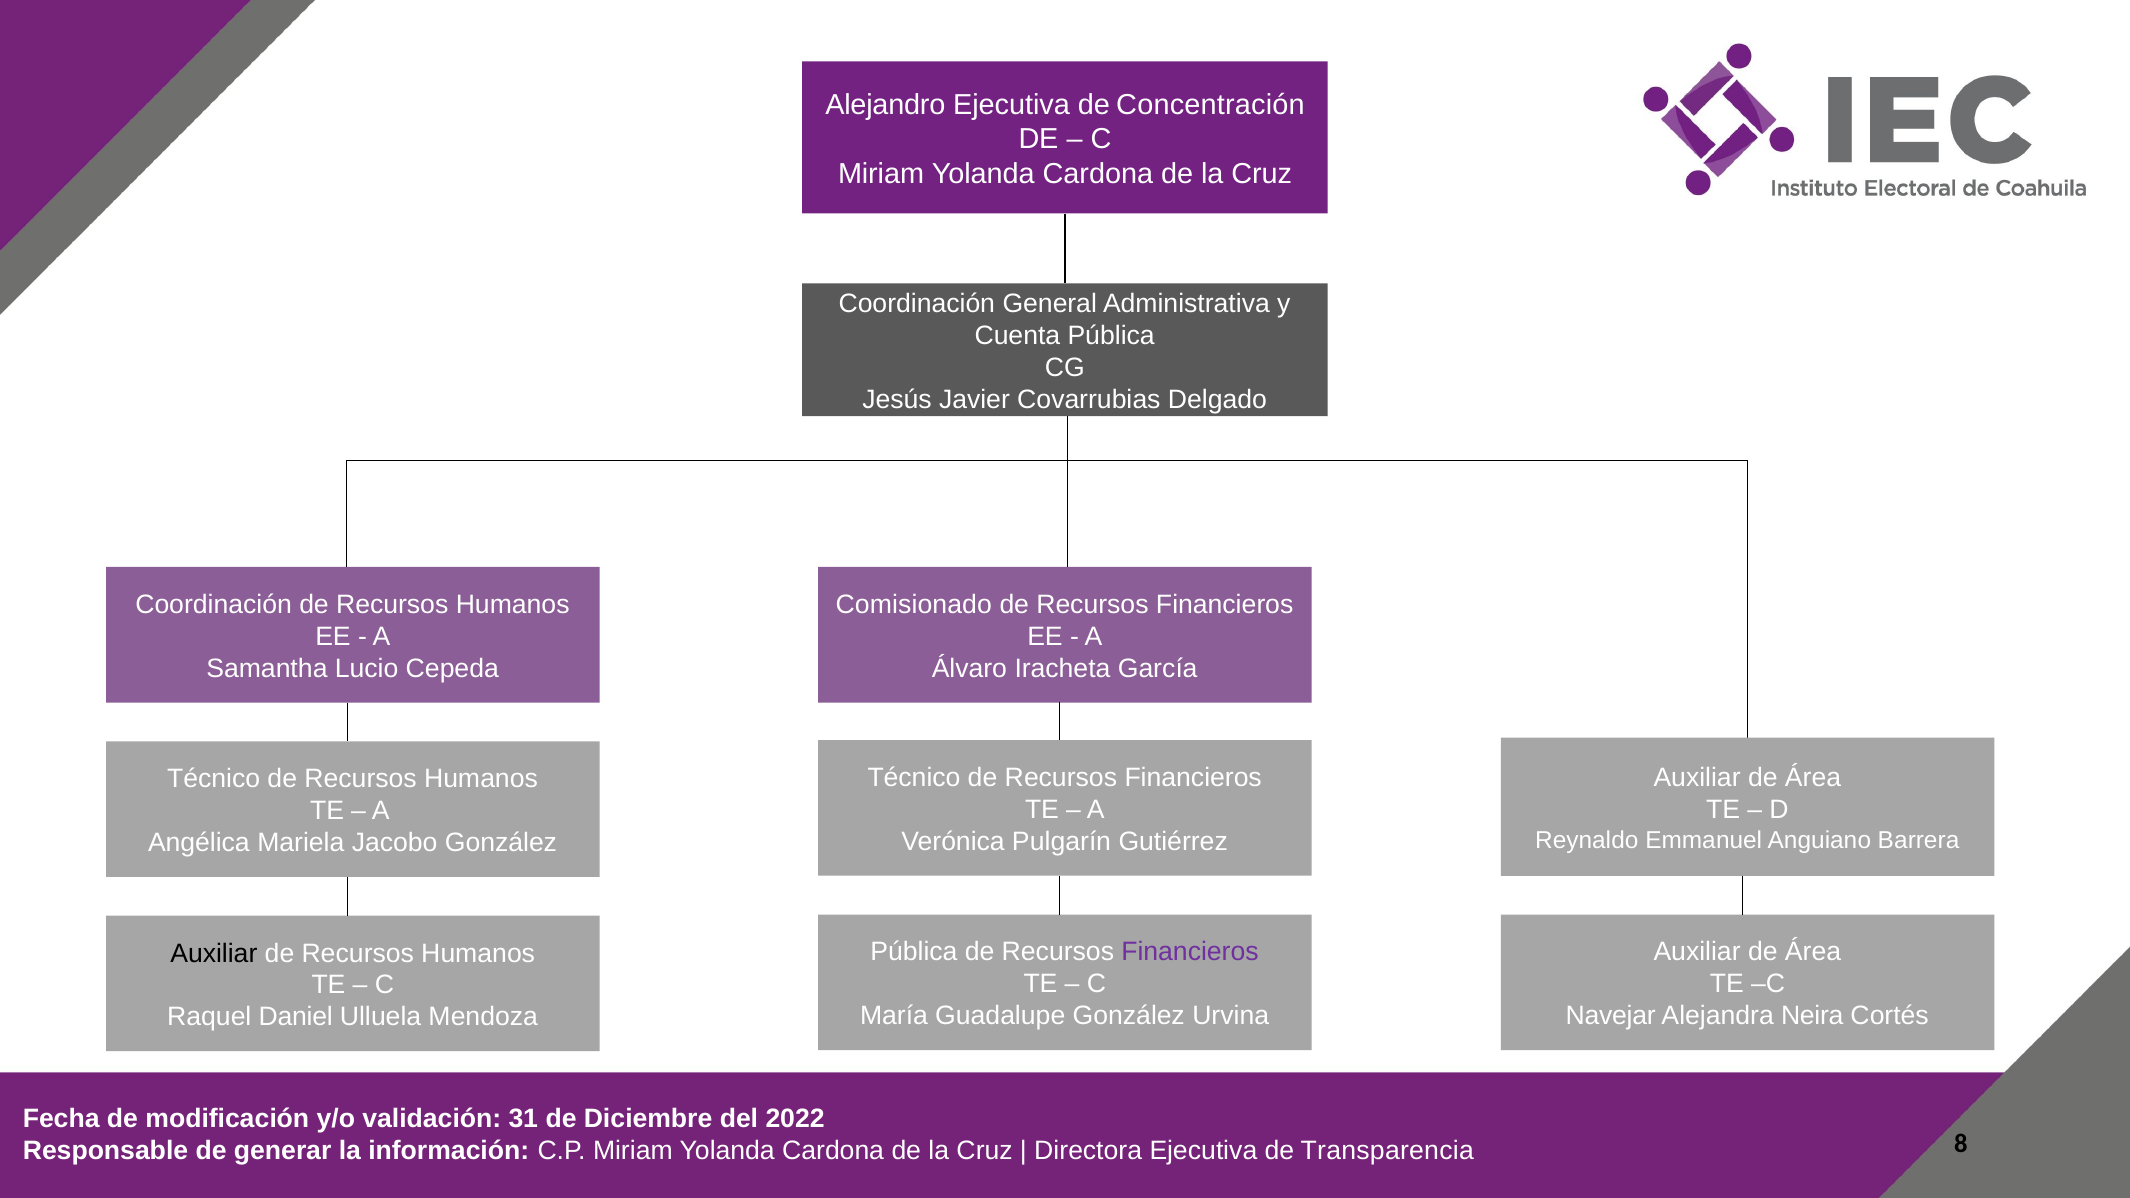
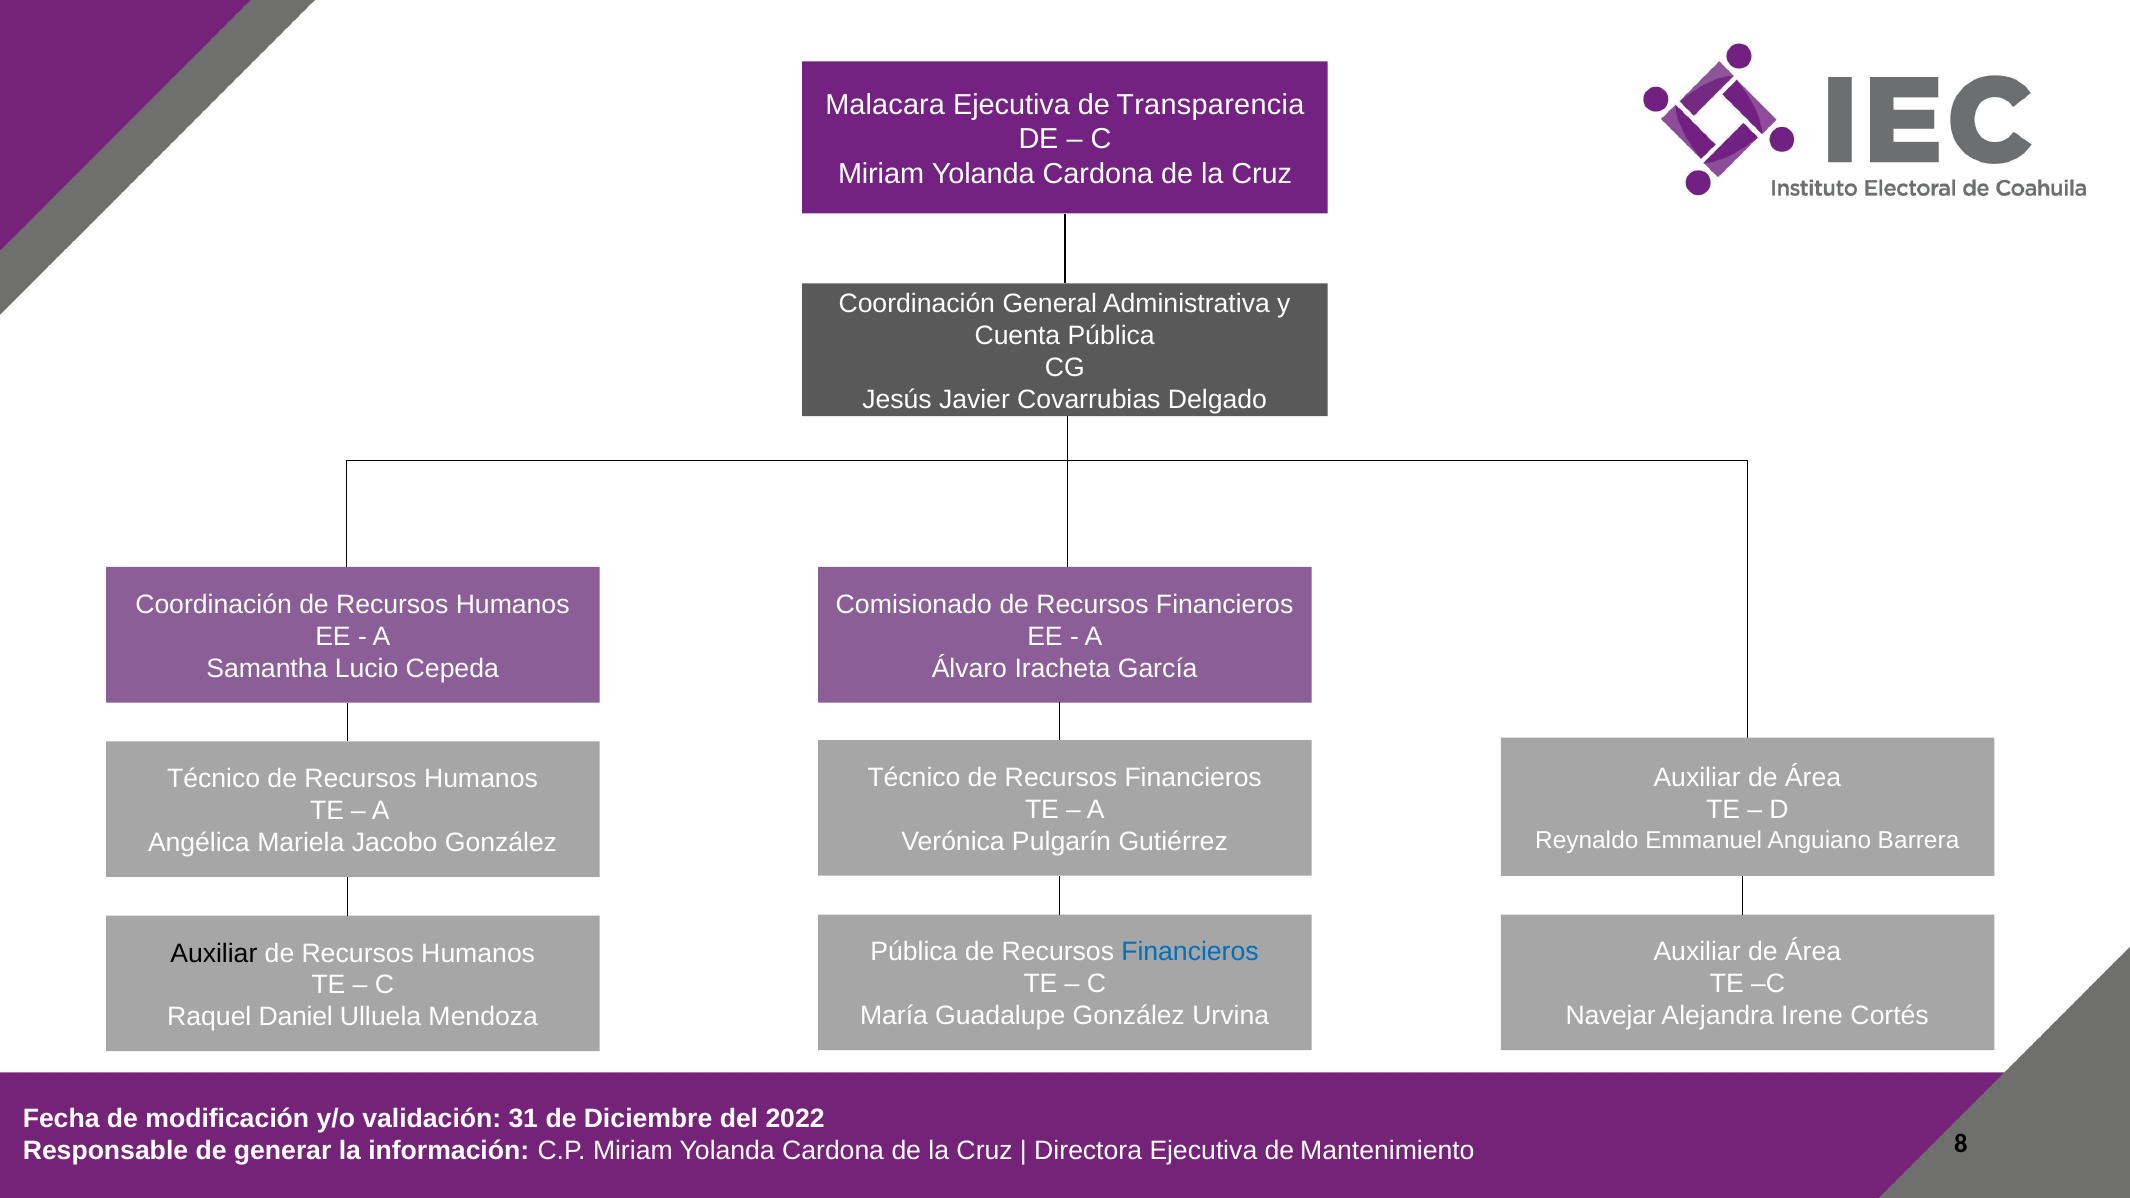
Alejandro: Alejandro -> Malacara (885, 105)
Concentración: Concentración -> Transparencia (1210, 105)
Financieros colour: purple -> blue (1190, 952)
Neira: Neira -> Irene (1812, 1016)
Transparencia: Transparencia -> Mantenimiento (1387, 1151)
